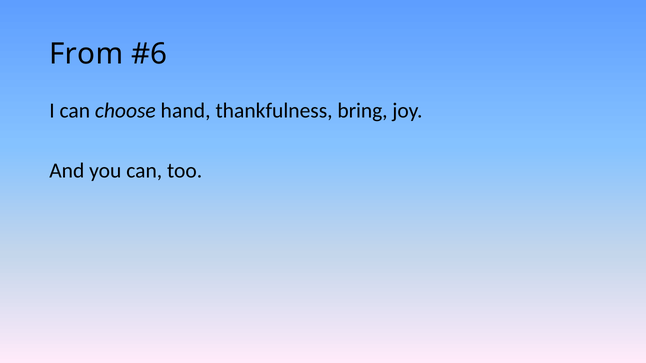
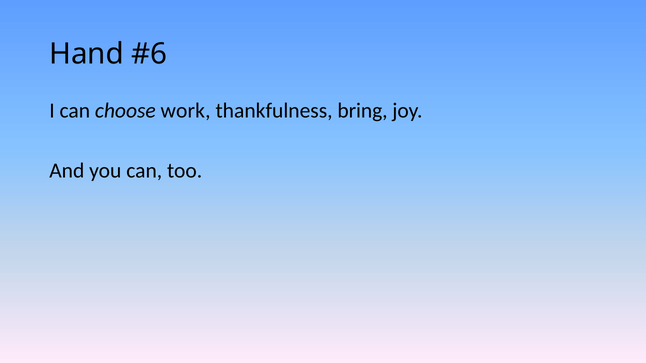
From: From -> Hand (87, 54)
hand: hand -> work (186, 111)
